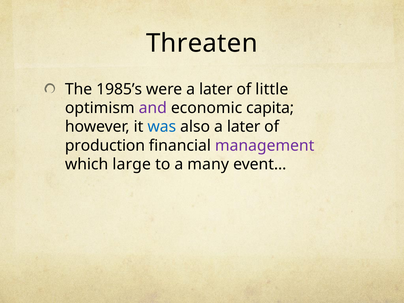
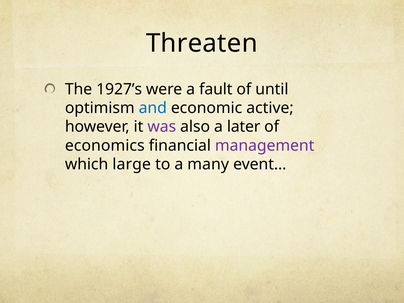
1985’s: 1985’s -> 1927’s (119, 89)
were a later: later -> fault (216, 89)
little: little -> until (272, 89)
and colour: purple -> blue (153, 108)
capita: capita -> active (270, 108)
was colour: blue -> purple (162, 127)
production: production -> economics (105, 146)
